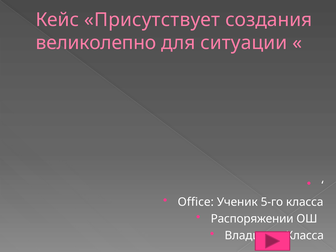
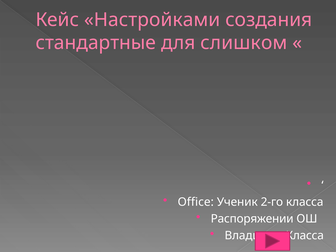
Присутствует: Присутствует -> Настройками (152, 20)
великолепно: великолепно -> стандартные (96, 43)
ситуации: ситуации -> слишком (244, 43)
5-го: 5-го -> 2-го (272, 202)
